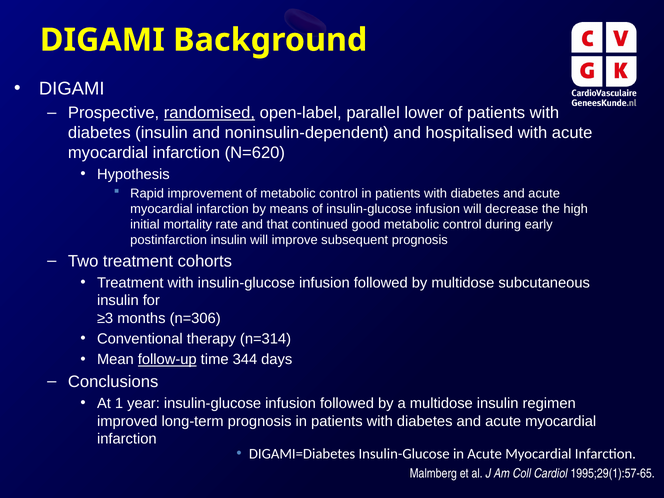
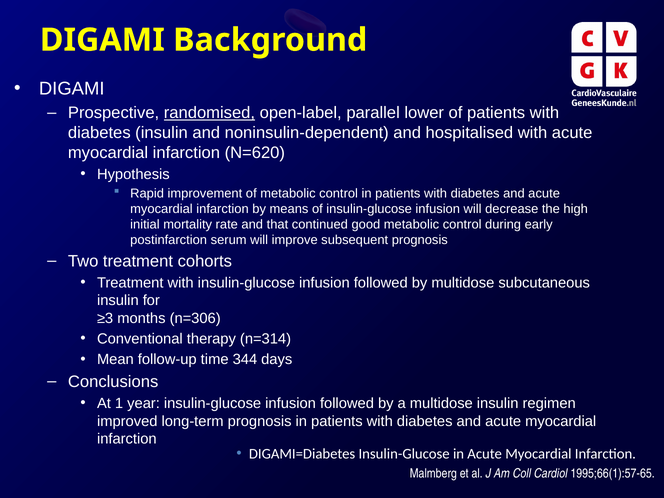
postinfarction insulin: insulin -> serum (229, 240)
follow-up underline: present -> none (167, 360)
1995;29(1):57-65: 1995;29(1):57-65 -> 1995;66(1):57-65 (613, 473)
